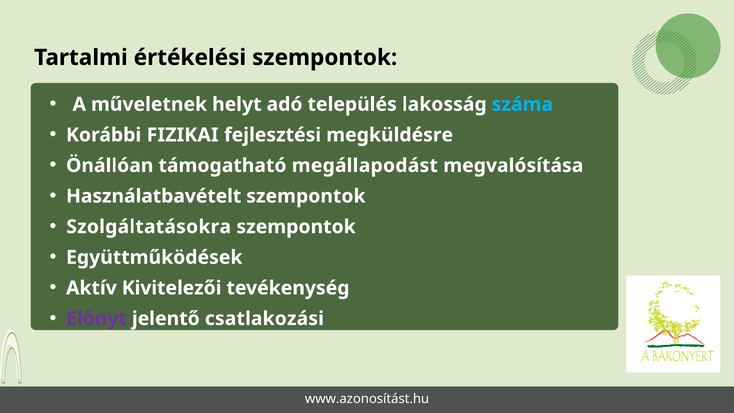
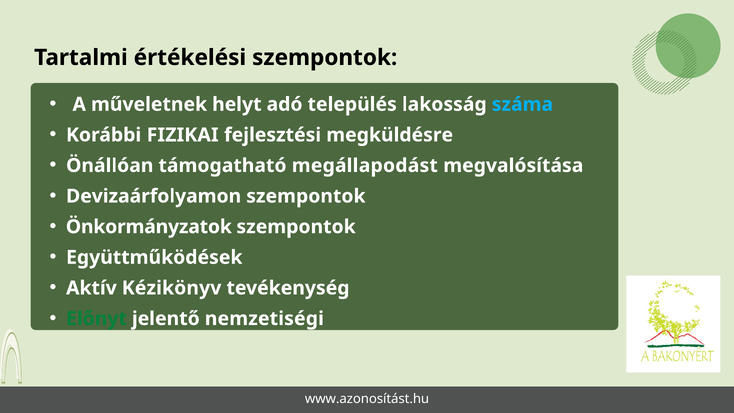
Használatbavételt: Használatbavételt -> Devizaárfolyamon (154, 196)
Szolgáltatásokra: Szolgáltatásokra -> Önkormányzatok (149, 227)
Kivitelezői: Kivitelezői -> Kézikönyv (172, 288)
Előnyt colour: purple -> green (96, 319)
csatlakozási: csatlakozási -> nemzetiségi (264, 319)
